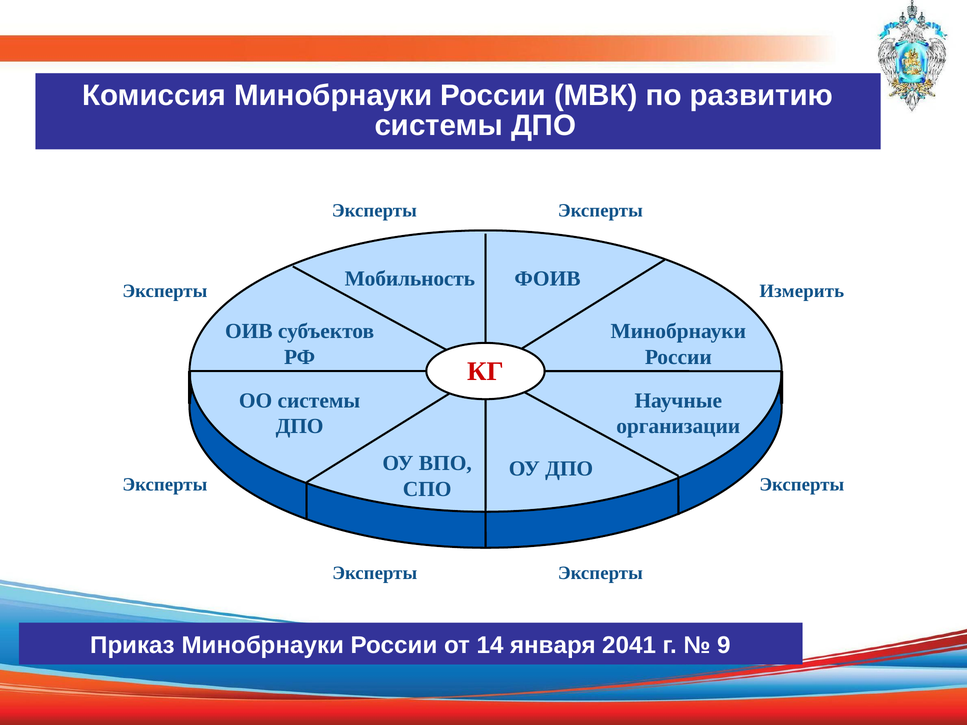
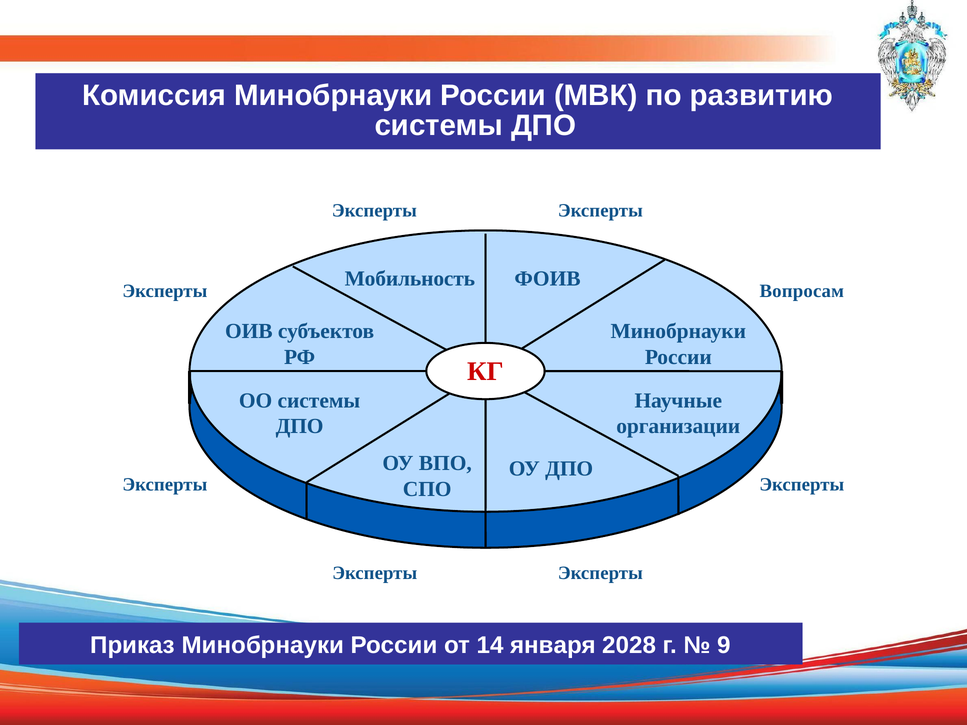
Измерить: Измерить -> Вопросам (802, 291)
2041: 2041 -> 2028 (629, 646)
